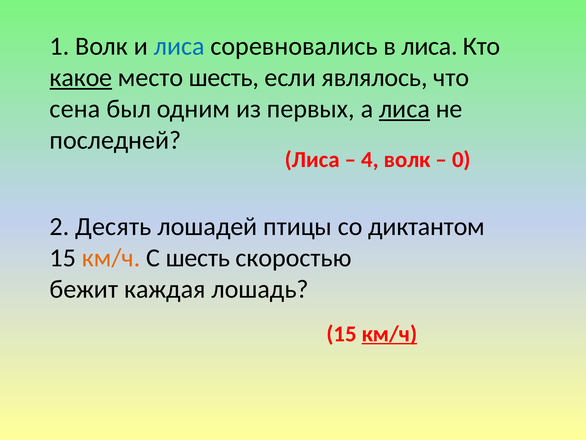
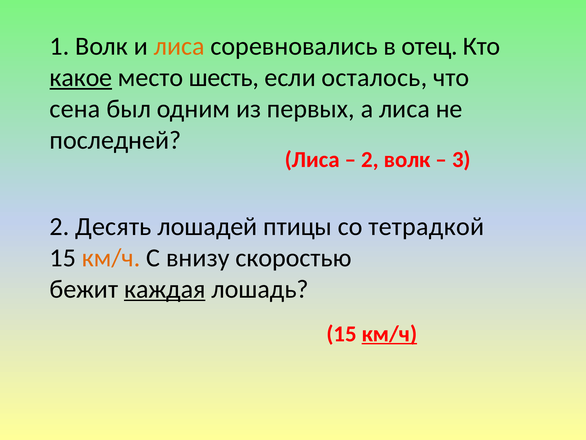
лиса colour: blue -> orange (179, 46)
в лиса: лиса -> отец (430, 46)
являлось: являлось -> осталось (374, 78)
лиса underline: present -> none (404, 109)
4: 4 -> 2 (370, 159)
0: 0 -> 3 (461, 159)
диктантом: диктантом -> тетрадкой (426, 226)
С шесть: шесть -> внизу (198, 258)
каждая underline: none -> present (165, 289)
